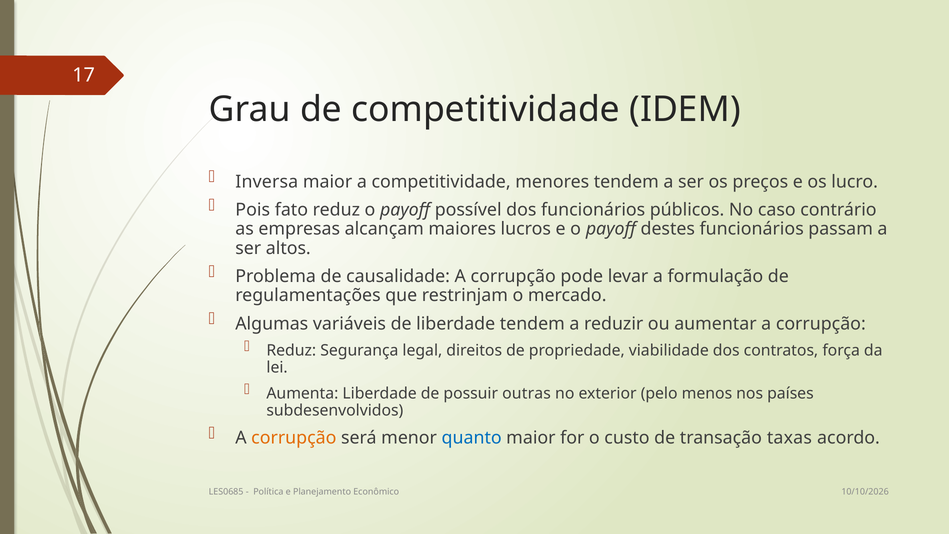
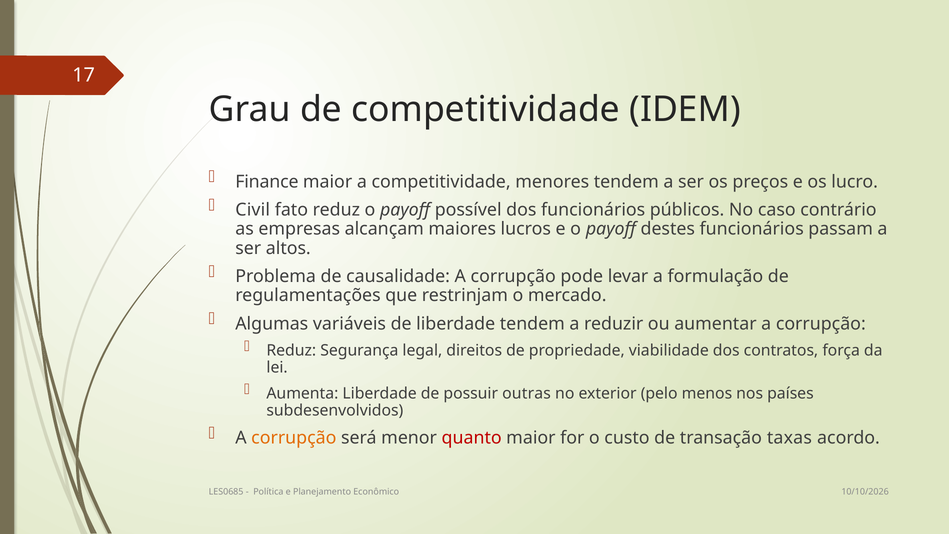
Inversa: Inversa -> Finance (267, 182)
Pois: Pois -> Civil (253, 210)
quanto colour: blue -> red (472, 438)
